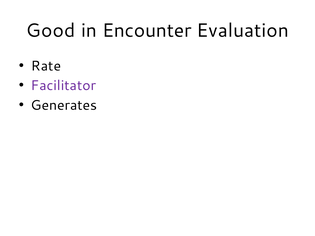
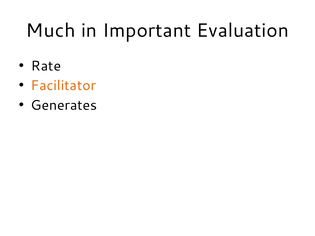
Good: Good -> Much (51, 30)
Encounter: Encounter -> Important (147, 30)
Facilitator colour: purple -> orange (63, 86)
